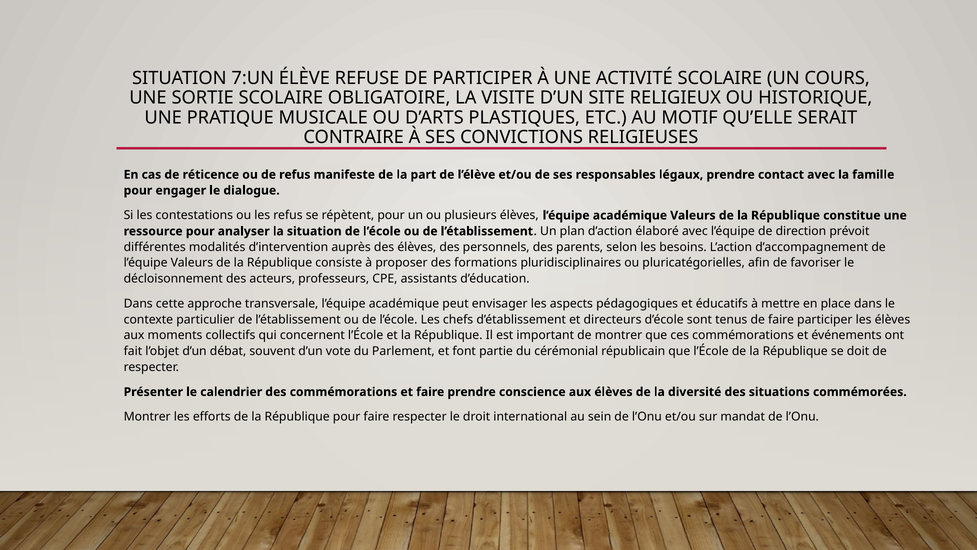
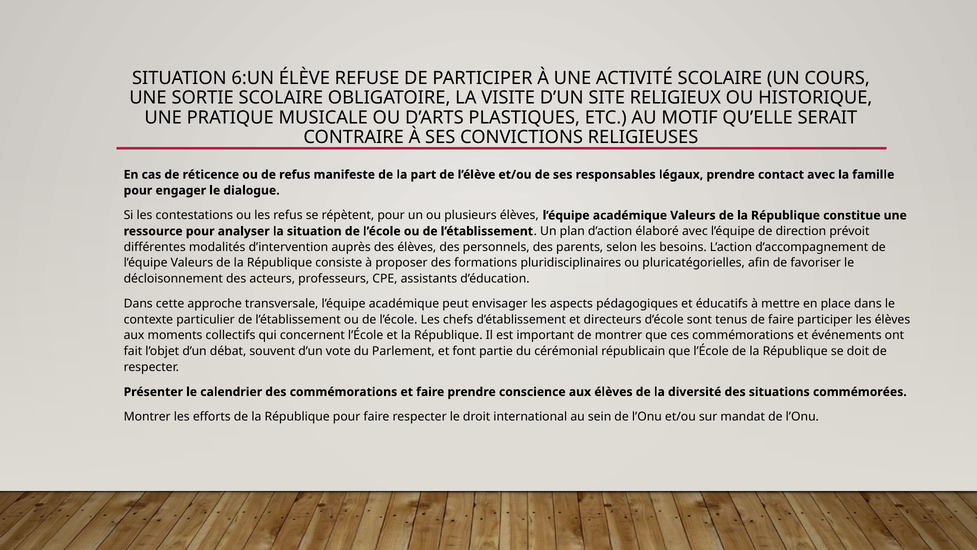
7:UN: 7:UN -> 6:UN (253, 78)
